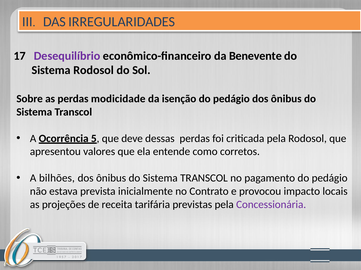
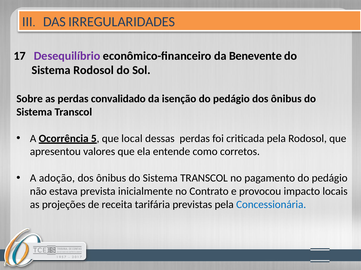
modicidade: modicidade -> convalidado (118, 99)
deve: deve -> local (132, 139)
bilhões: bilhões -> adoção (57, 178)
Concessionária colour: purple -> blue (271, 205)
